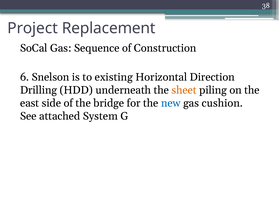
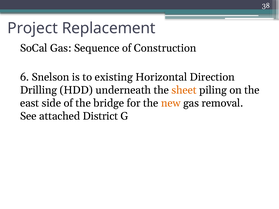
new colour: blue -> orange (171, 103)
cushion: cushion -> removal (222, 103)
System: System -> District (100, 116)
